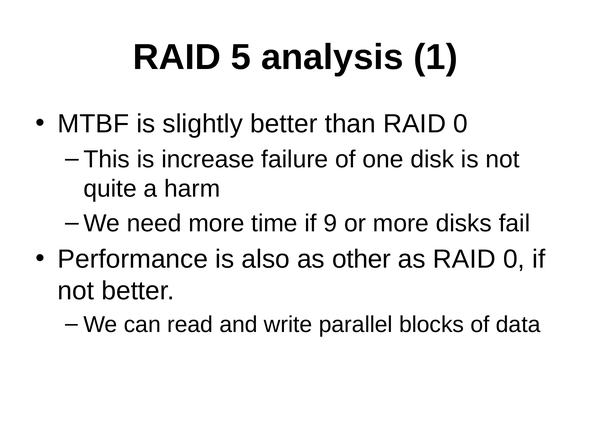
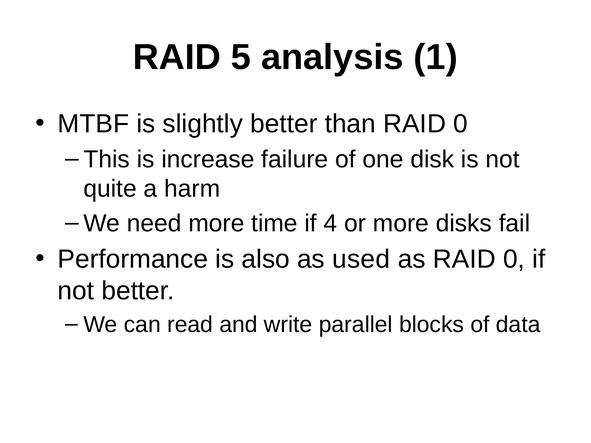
9: 9 -> 4 (330, 223)
other: other -> used (361, 259)
